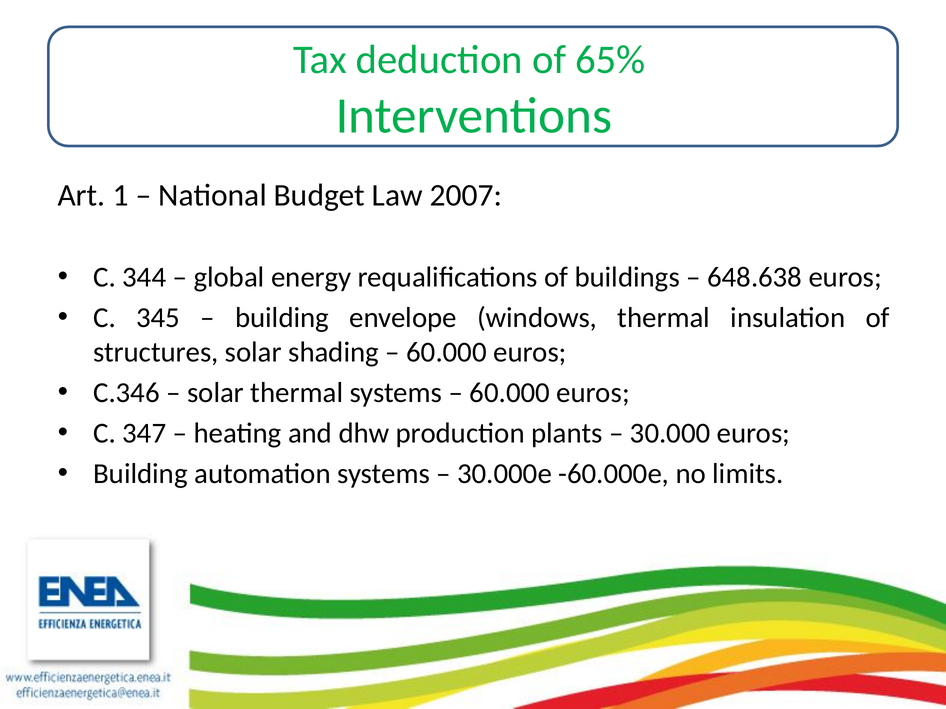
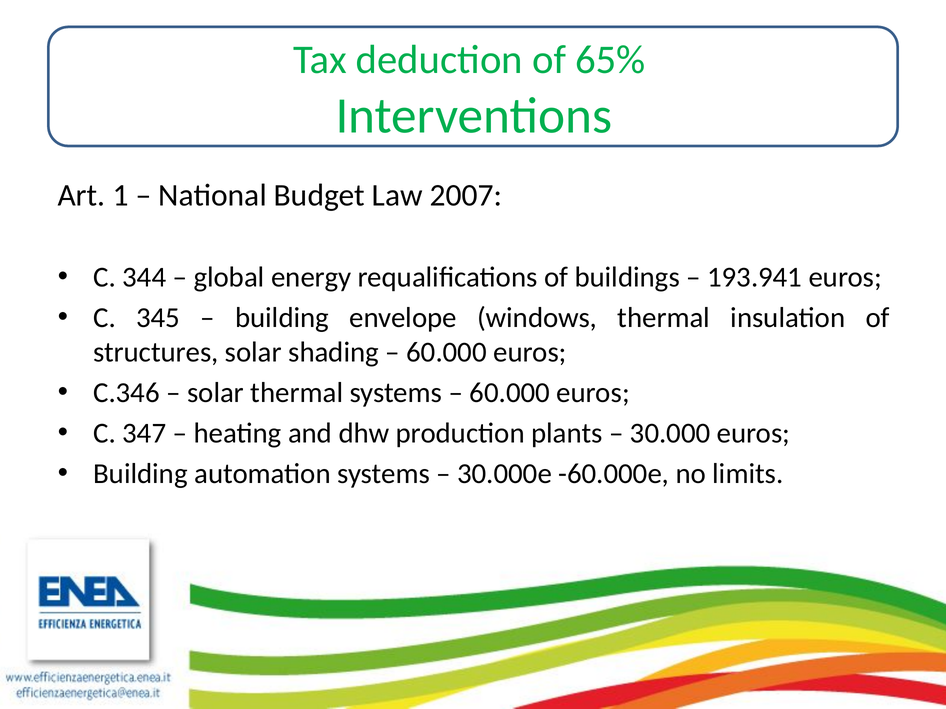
648.638: 648.638 -> 193.941 (755, 278)
